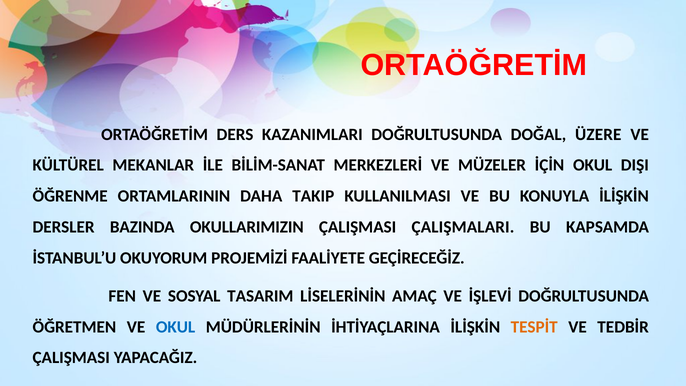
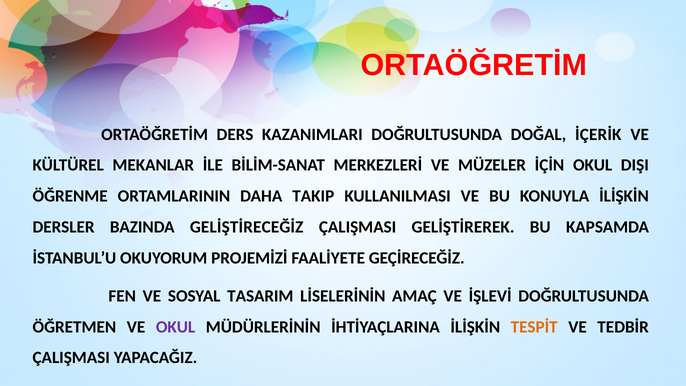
ÜZERE: ÜZERE -> İÇERİK (598, 134)
OKULLARIMIZIN: OKULLARIMIZIN -> GELİŞTİRECEĞİZ (247, 227)
ÇALIŞMALARI: ÇALIŞMALARI -> GELİŞTİREREK (463, 227)
OKUL colour: blue -> purple (176, 327)
